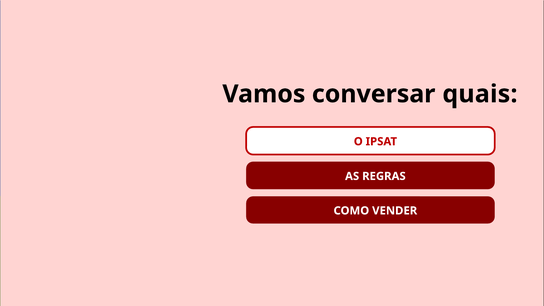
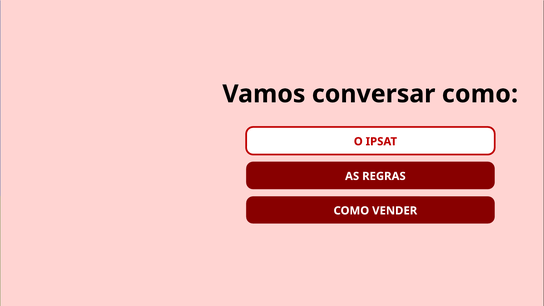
conversar quais: quais -> como (480, 94)
